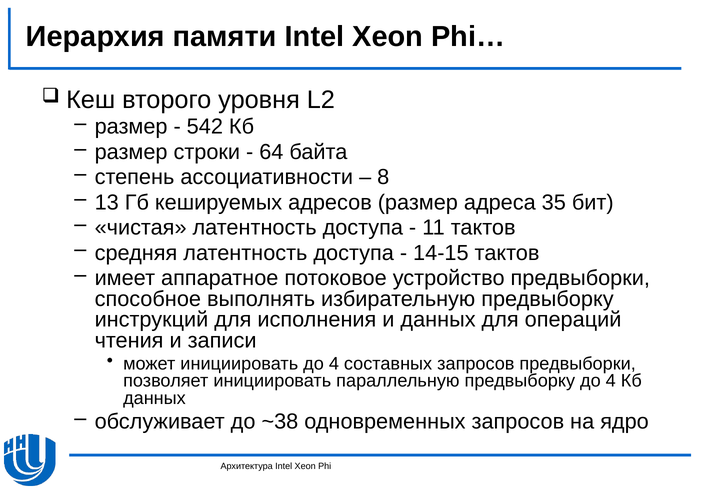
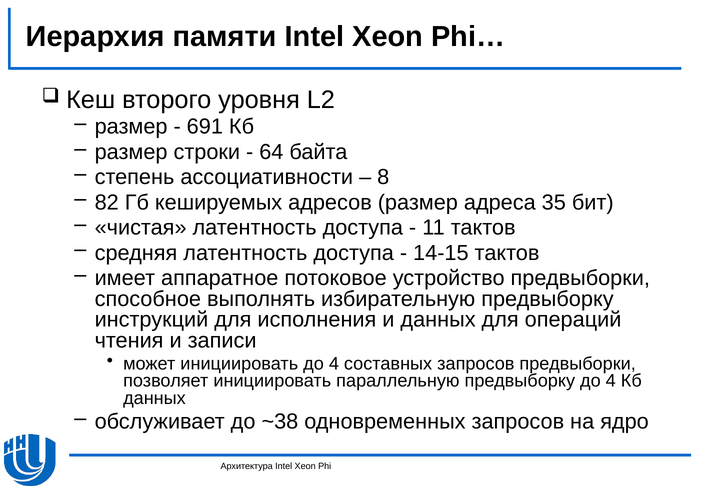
542: 542 -> 691 (205, 127)
13: 13 -> 82 (107, 202)
